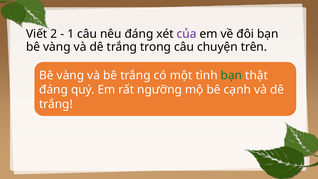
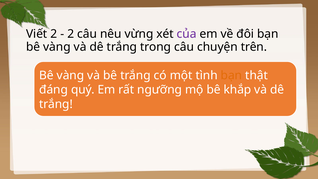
1: 1 -> 2 (71, 34)
nêu đáng: đáng -> vừng (139, 34)
bạn colour: green -> orange (231, 75)
cạnh: cạnh -> khắp (237, 90)
